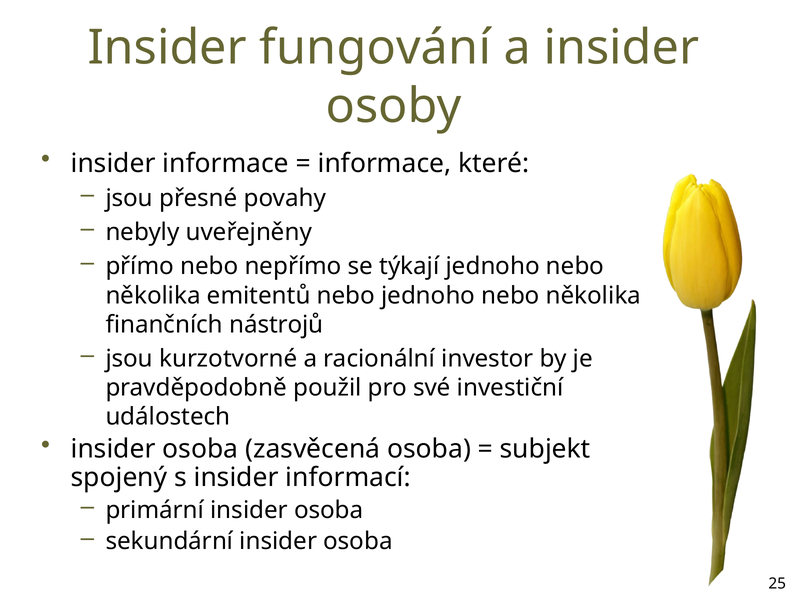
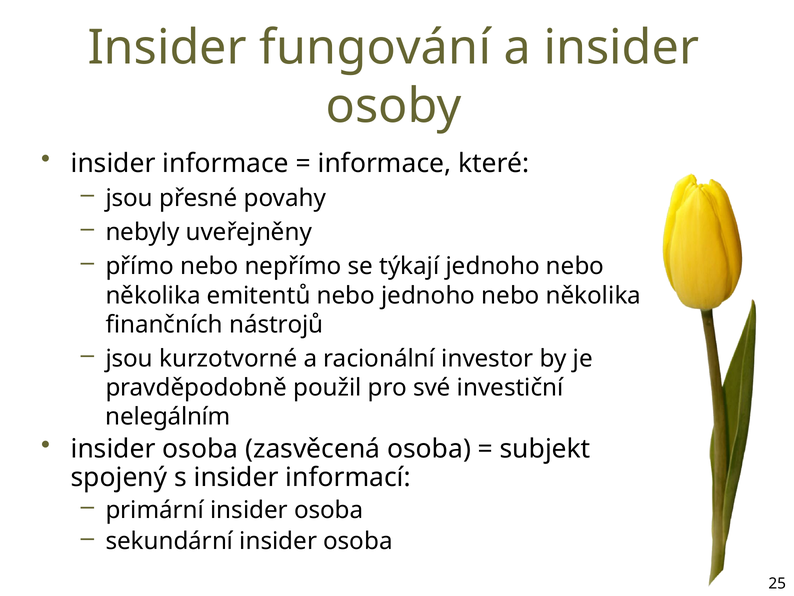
událostech: událostech -> nelegálním (168, 417)
